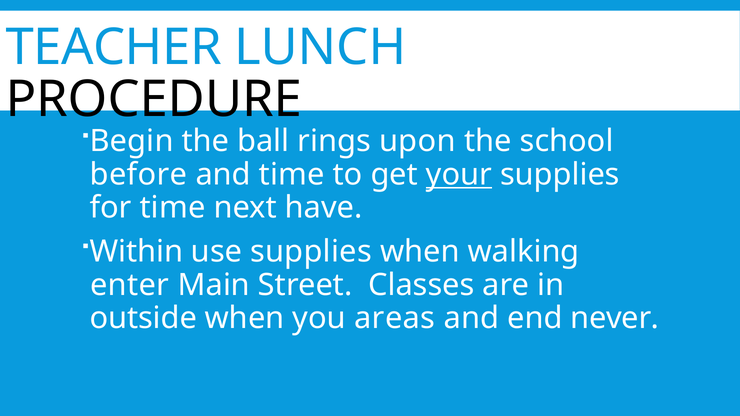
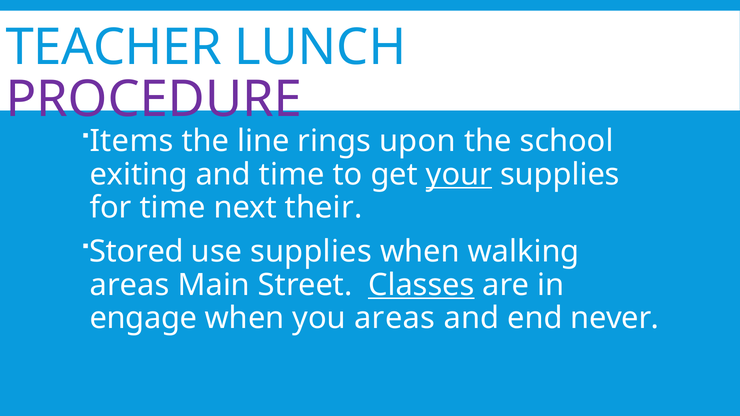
PROCEDURE colour: black -> purple (154, 99)
Begin: Begin -> Items (132, 141)
ball: ball -> line (263, 141)
before: before -> exiting (139, 175)
have: have -> their (324, 208)
Within: Within -> Stored (136, 252)
enter: enter -> areas (130, 285)
Classes underline: none -> present (421, 285)
outside: outside -> engage (143, 318)
